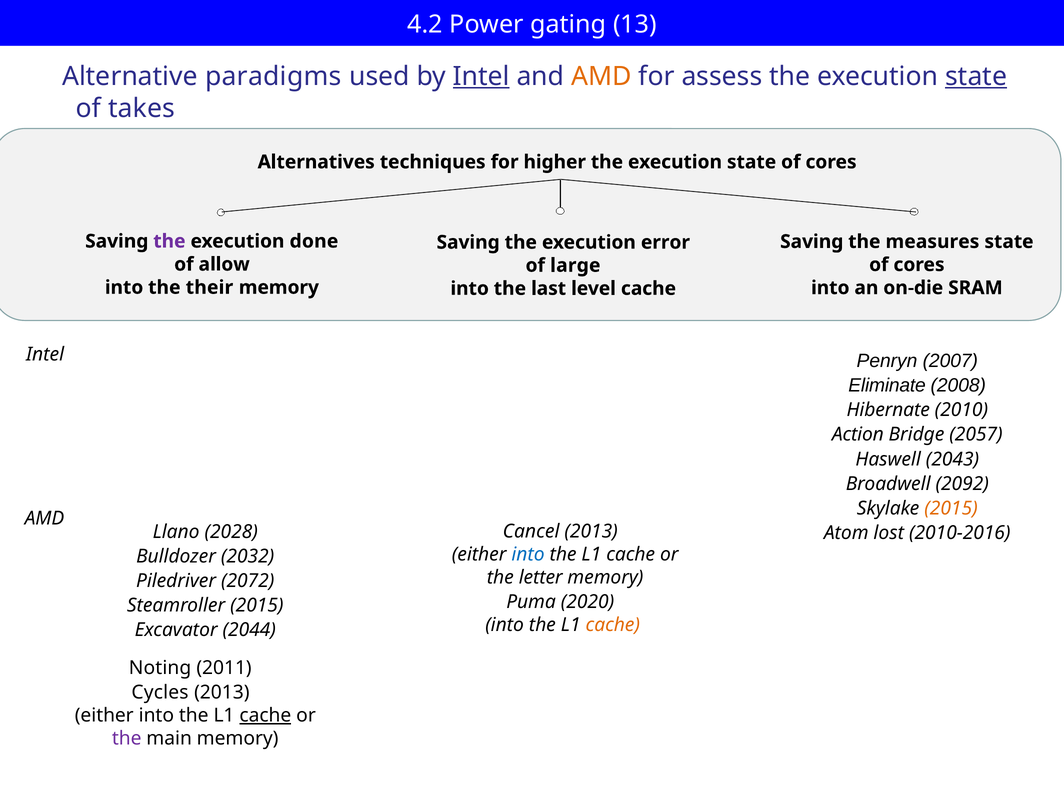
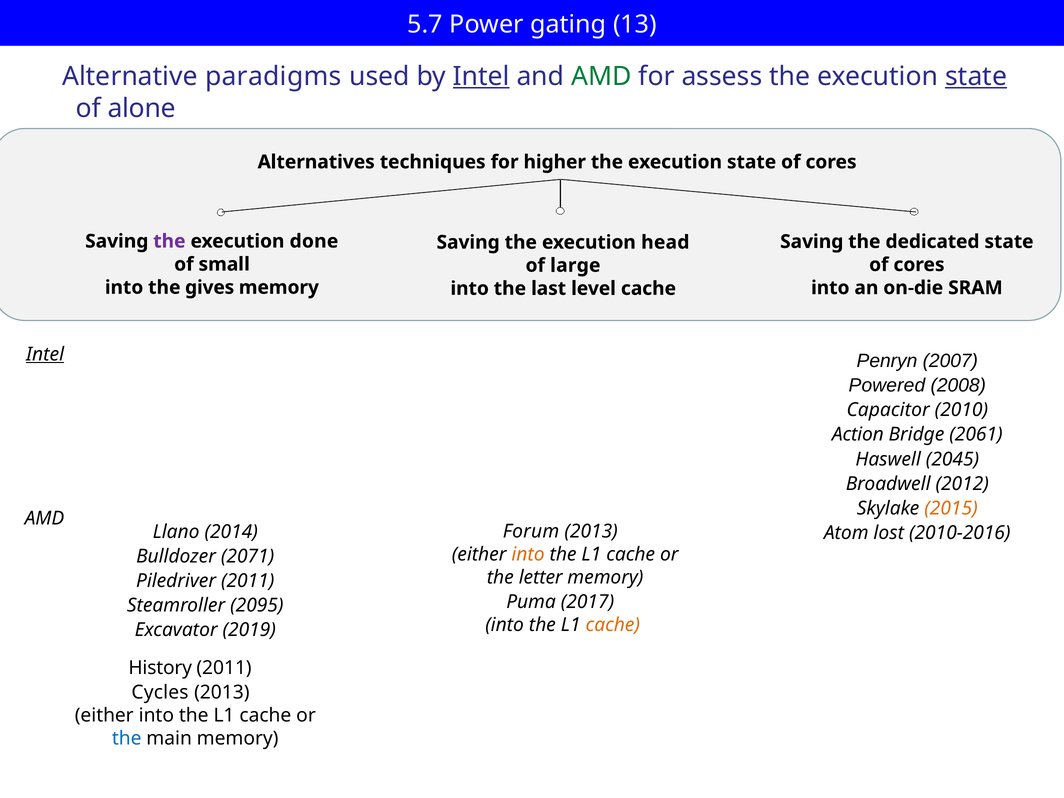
4.2: 4.2 -> 5.7 (425, 25)
AMD colour: orange -> green (601, 76)
takes: takes -> alone (142, 108)
measures: measures -> dedicated (932, 242)
error: error -> head (665, 242)
allow: allow -> small (224, 264)
their: their -> gives (210, 287)
Intel underline: none -> present (45, 354)
Eliminate: Eliminate -> Powered (887, 386)
Hibernate: Hibernate -> Capacitor (888, 410)
2057: 2057 -> 2061 (976, 435)
2043: 2043 -> 2045 (953, 459)
2092: 2092 -> 2012 (962, 484)
Cancel: Cancel -> Forum (531, 531)
2028: 2028 -> 2014 (231, 532)
into colour: blue -> orange (528, 554)
2032: 2032 -> 2071 (248, 556)
Piledriver 2072: 2072 -> 2011 (248, 581)
2020: 2020 -> 2017 (587, 602)
Steamroller 2015: 2015 -> 2095 (257, 605)
2044: 2044 -> 2019 (249, 630)
Noting: Noting -> History (160, 668)
cache underline: present -> none (265, 715)
the colour: purple -> blue (127, 739)
